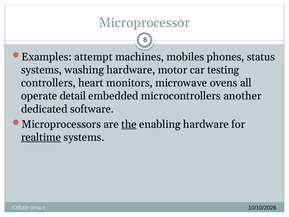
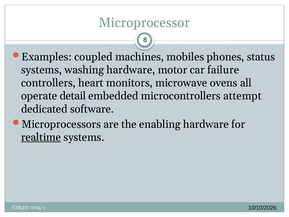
attempt: attempt -> coupled (93, 57)
testing: testing -> failure (223, 70)
another: another -> attempt (242, 96)
the underline: present -> none (129, 124)
